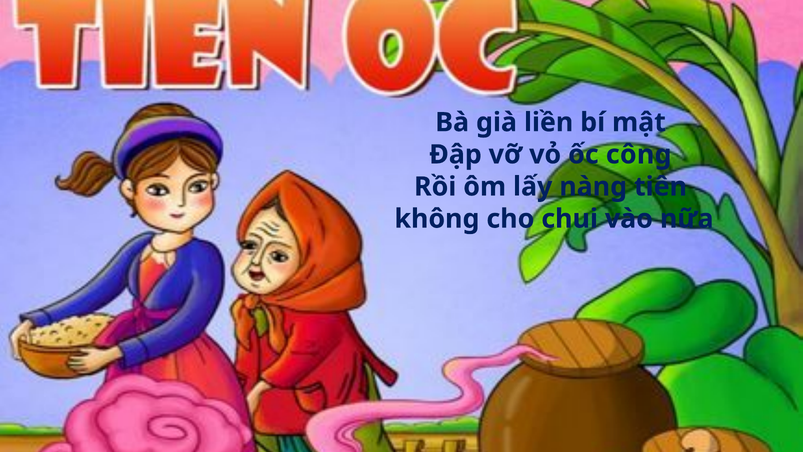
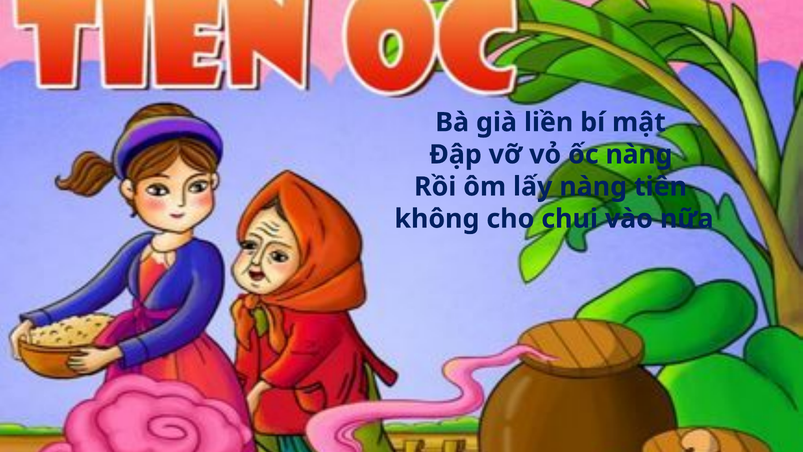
ốc công: công -> nàng (639, 154)
